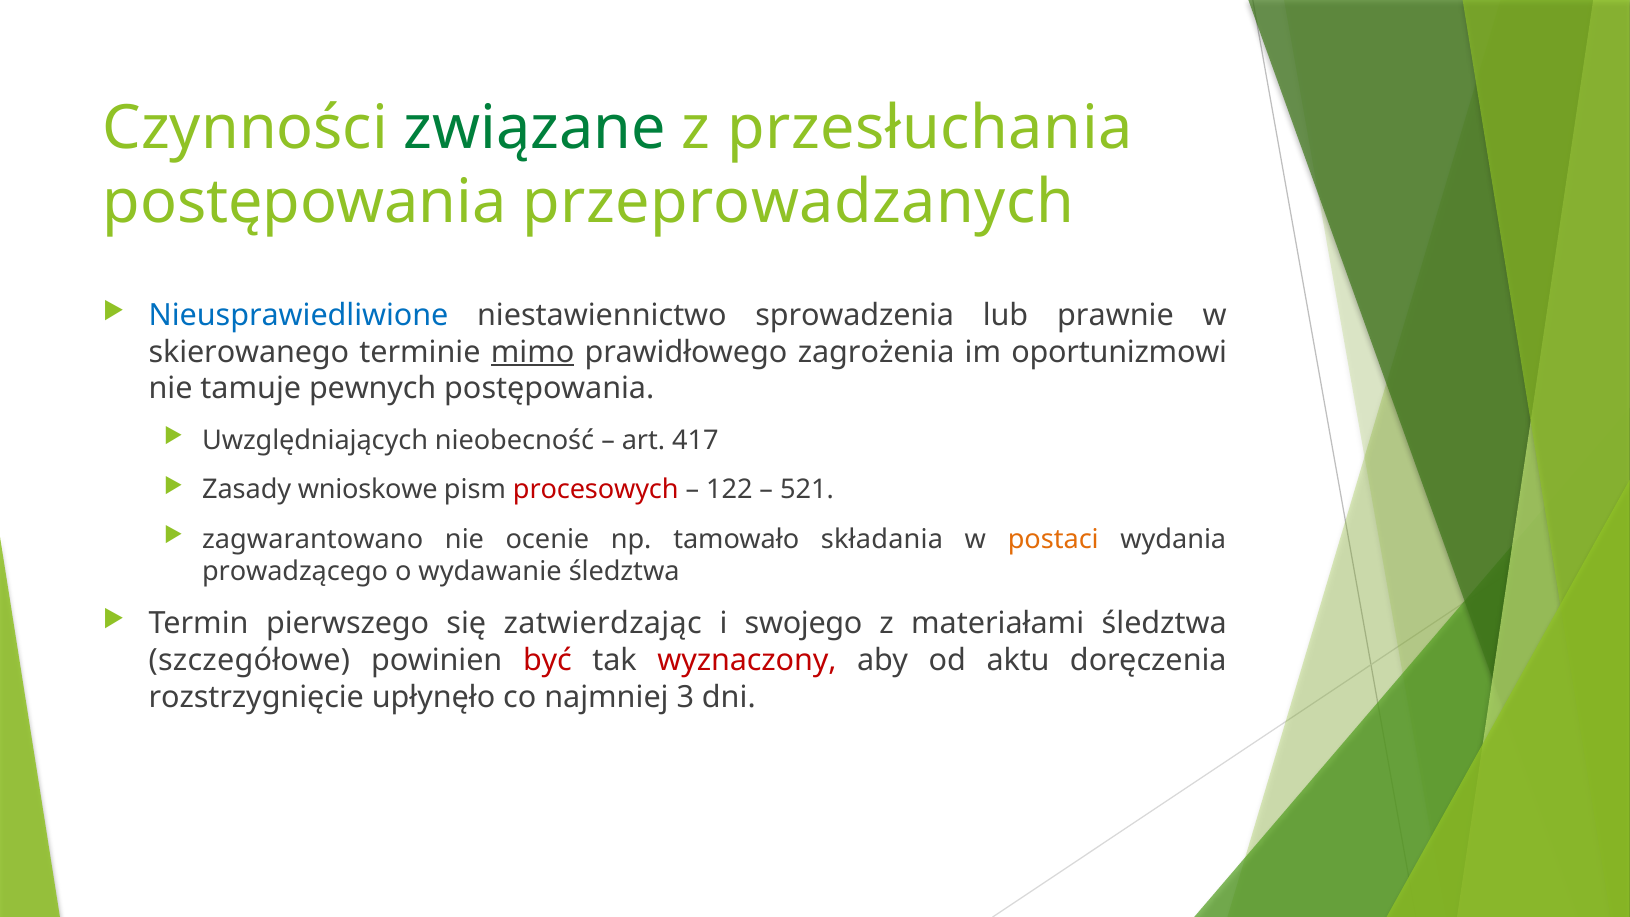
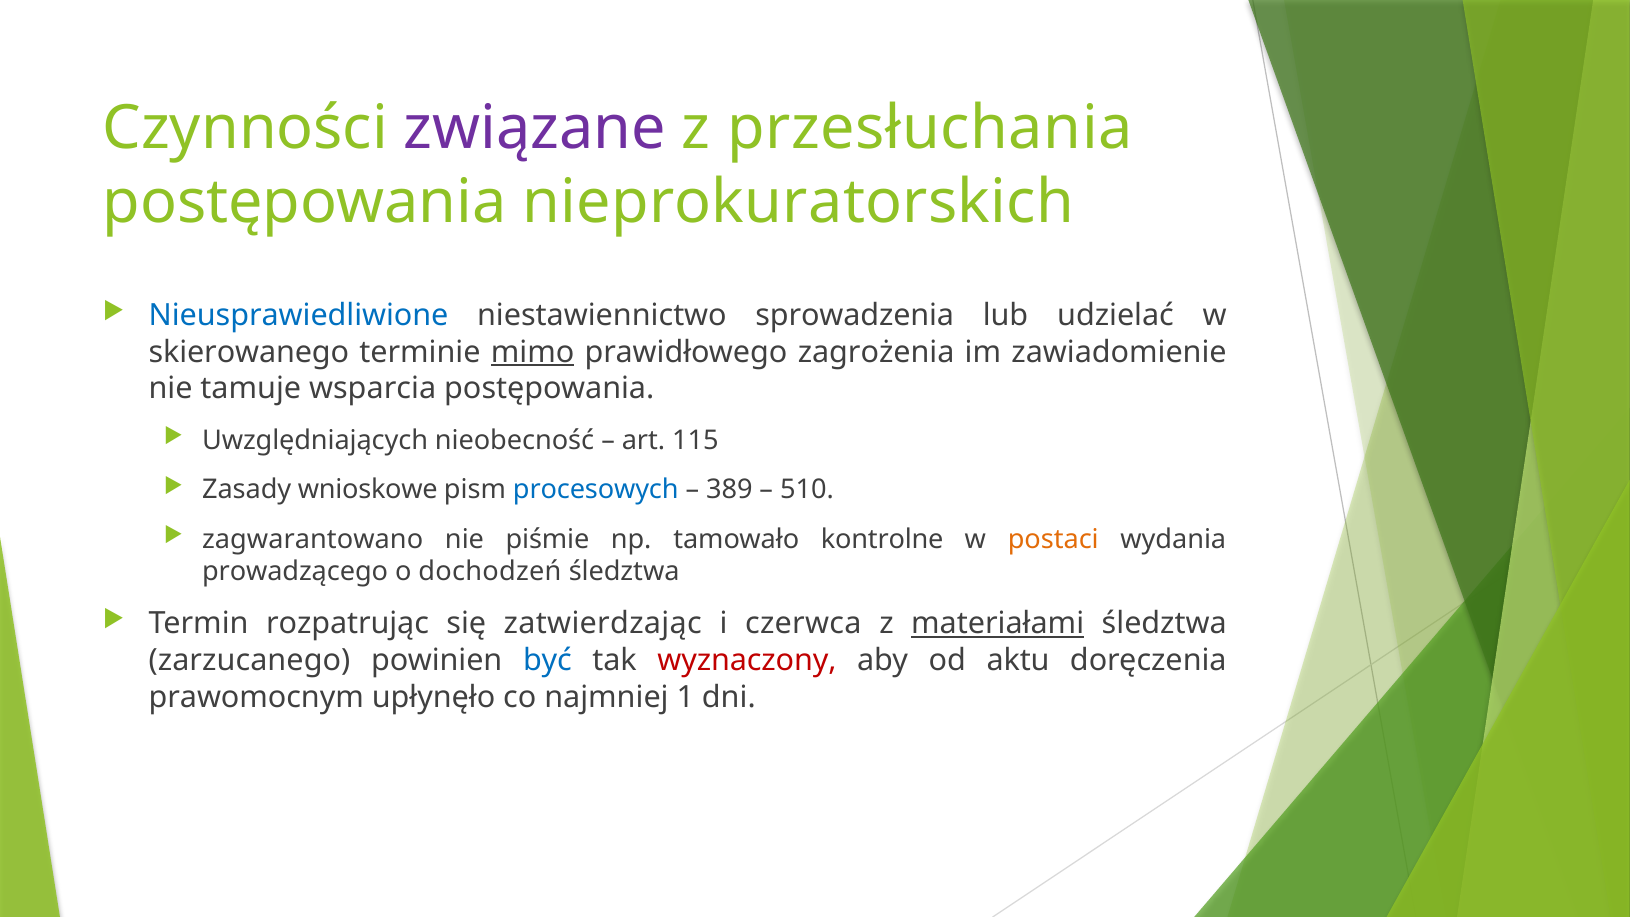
związane colour: green -> purple (535, 129)
przeprowadzanych: przeprowadzanych -> nieprokuratorskich (798, 202)
prawnie: prawnie -> udzielać (1116, 315)
oportunizmowi: oportunizmowi -> zawiadomienie (1119, 352)
pewnych: pewnych -> wsparcia (373, 389)
417: 417 -> 115 (695, 440)
procesowych colour: red -> blue (596, 490)
122: 122 -> 389 (729, 490)
521: 521 -> 510 (807, 490)
ocenie: ocenie -> piśmie (547, 539)
składania: składania -> kontrolne (882, 539)
wydawanie: wydawanie -> dochodzeń (490, 572)
pierwszego: pierwszego -> rozpatrując (348, 624)
swojego: swojego -> czerwca (803, 624)
materiałami underline: none -> present (998, 624)
szczegółowe: szczegółowe -> zarzucanego (249, 660)
być colour: red -> blue (547, 660)
rozstrzygnięcie: rozstrzygnięcie -> prawomocnym (256, 697)
3: 3 -> 1 (685, 697)
